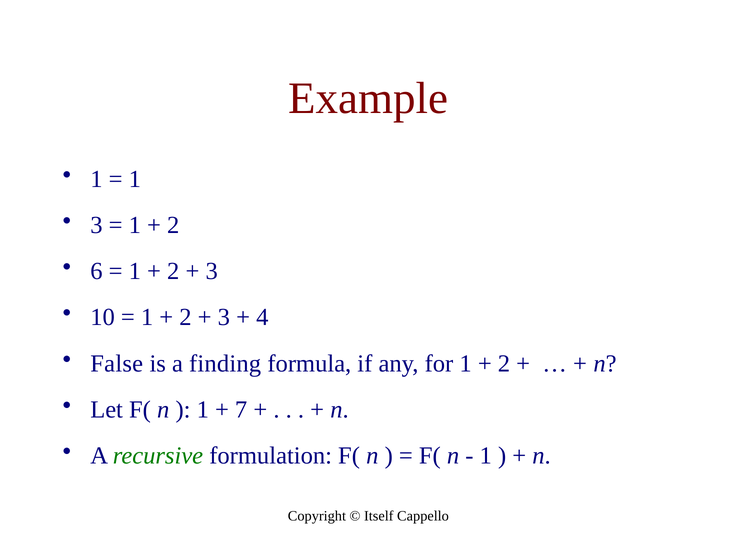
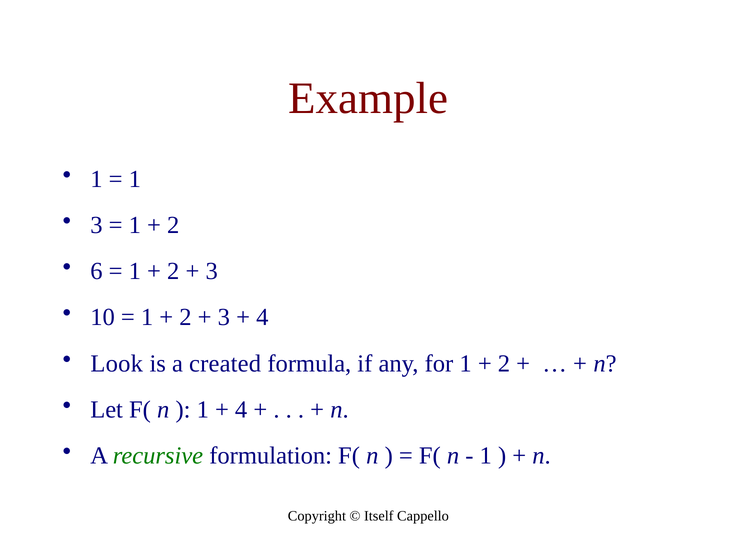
False: False -> Look (117, 364)
finding: finding -> created (225, 364)
7: 7 -> 4 (241, 410)
